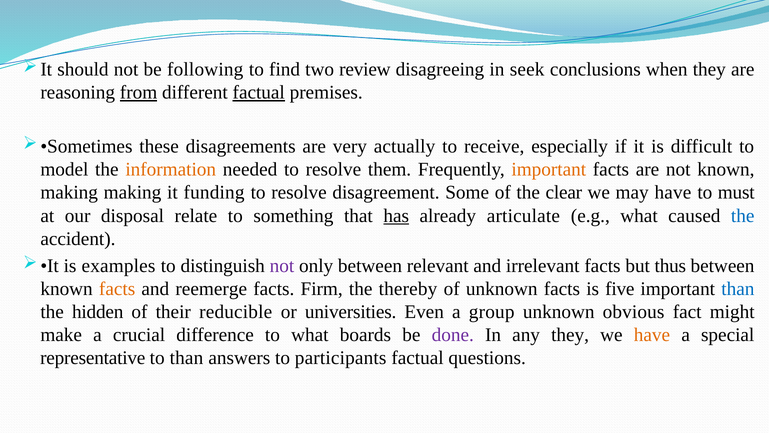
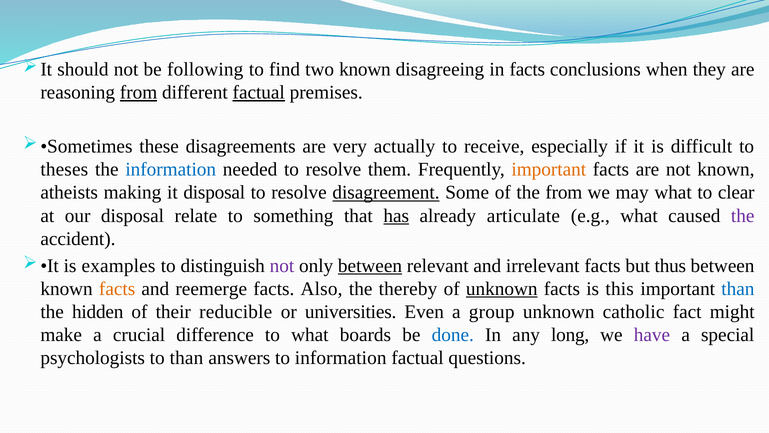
two review: review -> known (365, 69)
in seek: seek -> facts (527, 69)
model: model -> theses (64, 169)
information colour: orange -> blue (171, 169)
making: making -> atheists (69, 192)
it funding: funding -> disposal (214, 192)
disagreement underline: none -> present (386, 192)
the clear: clear -> from (564, 192)
may have: have -> what (673, 192)
must: must -> clear (736, 192)
the colour: blue -> purple (743, 215)
between underline: none -> present (370, 265)
Firm: Firm -> Also (322, 288)
unknown underline: none -> present (502, 288)
five: five -> this (620, 288)
obvious: obvious -> catholic (634, 312)
done colour: purple -> blue (453, 335)
any they: they -> long (570, 335)
have colour: orange -> purple (652, 335)
representative: representative -> psychologists (93, 358)
to participants: participants -> information (341, 358)
